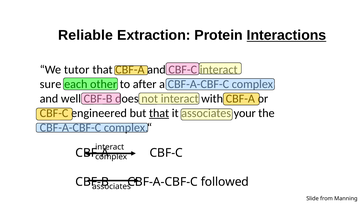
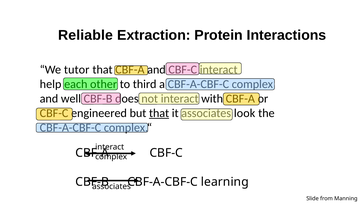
Interactions underline: present -> none (286, 35)
sure: sure -> help (51, 84)
after: after -> third (145, 84)
your: your -> look (245, 113)
followed: followed -> learning (225, 182)
